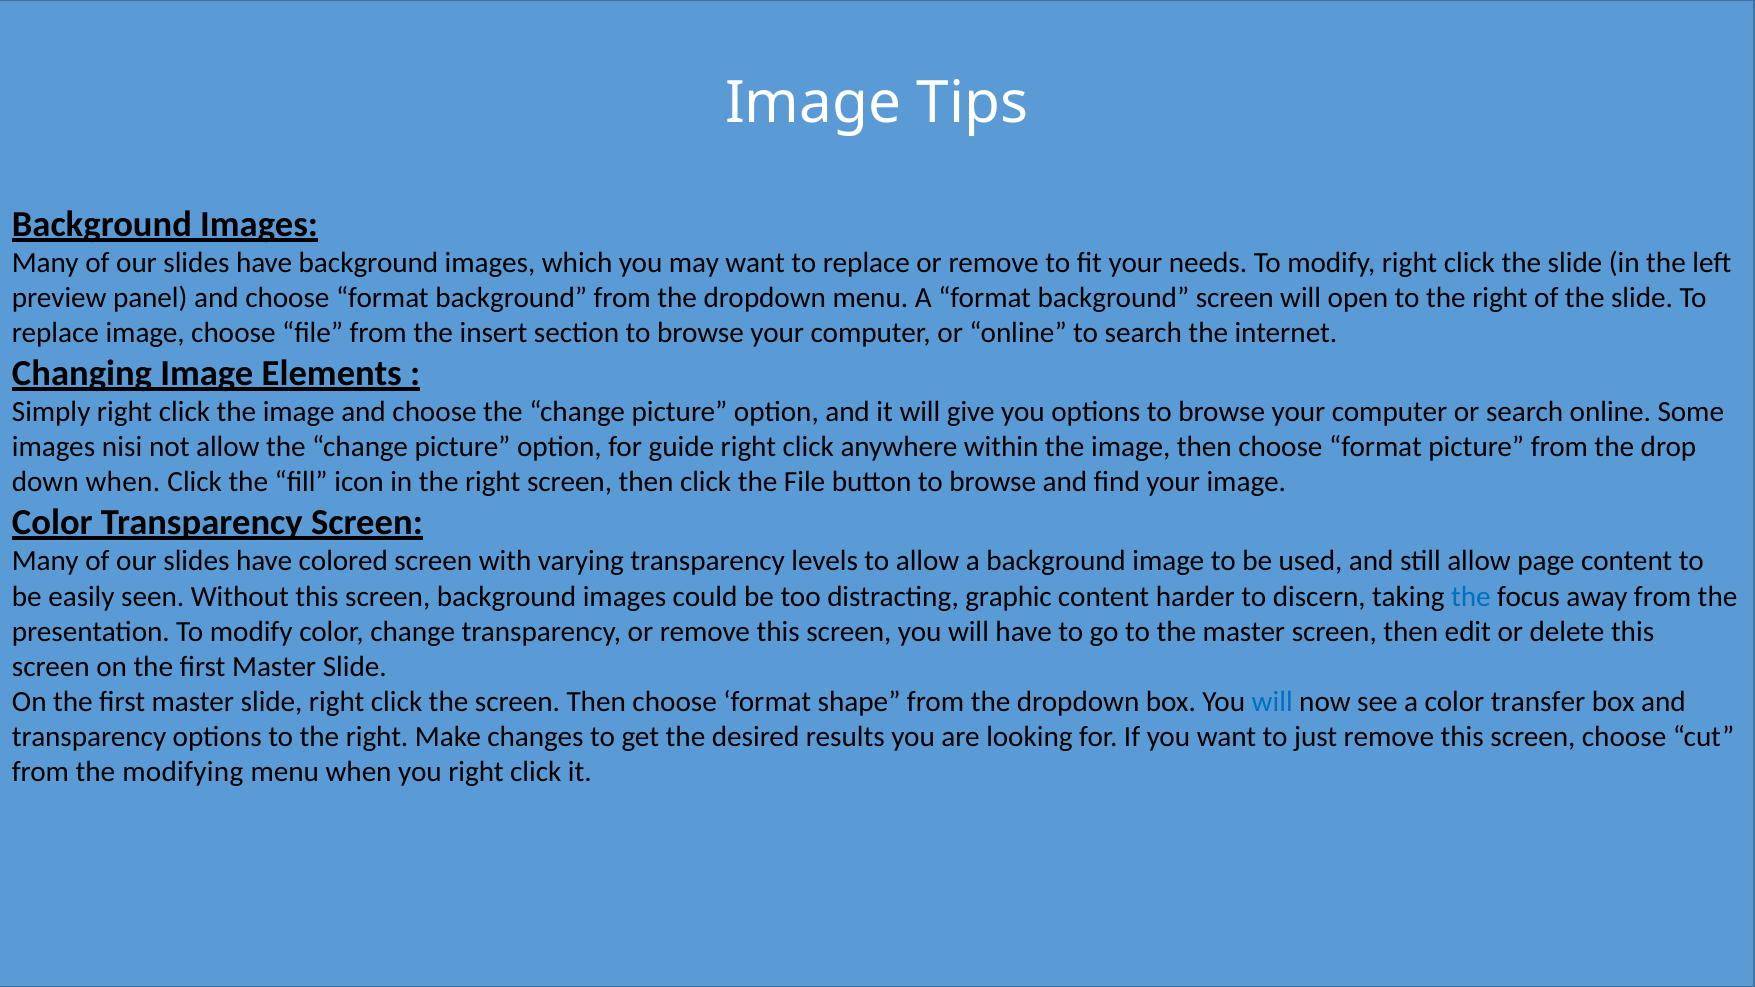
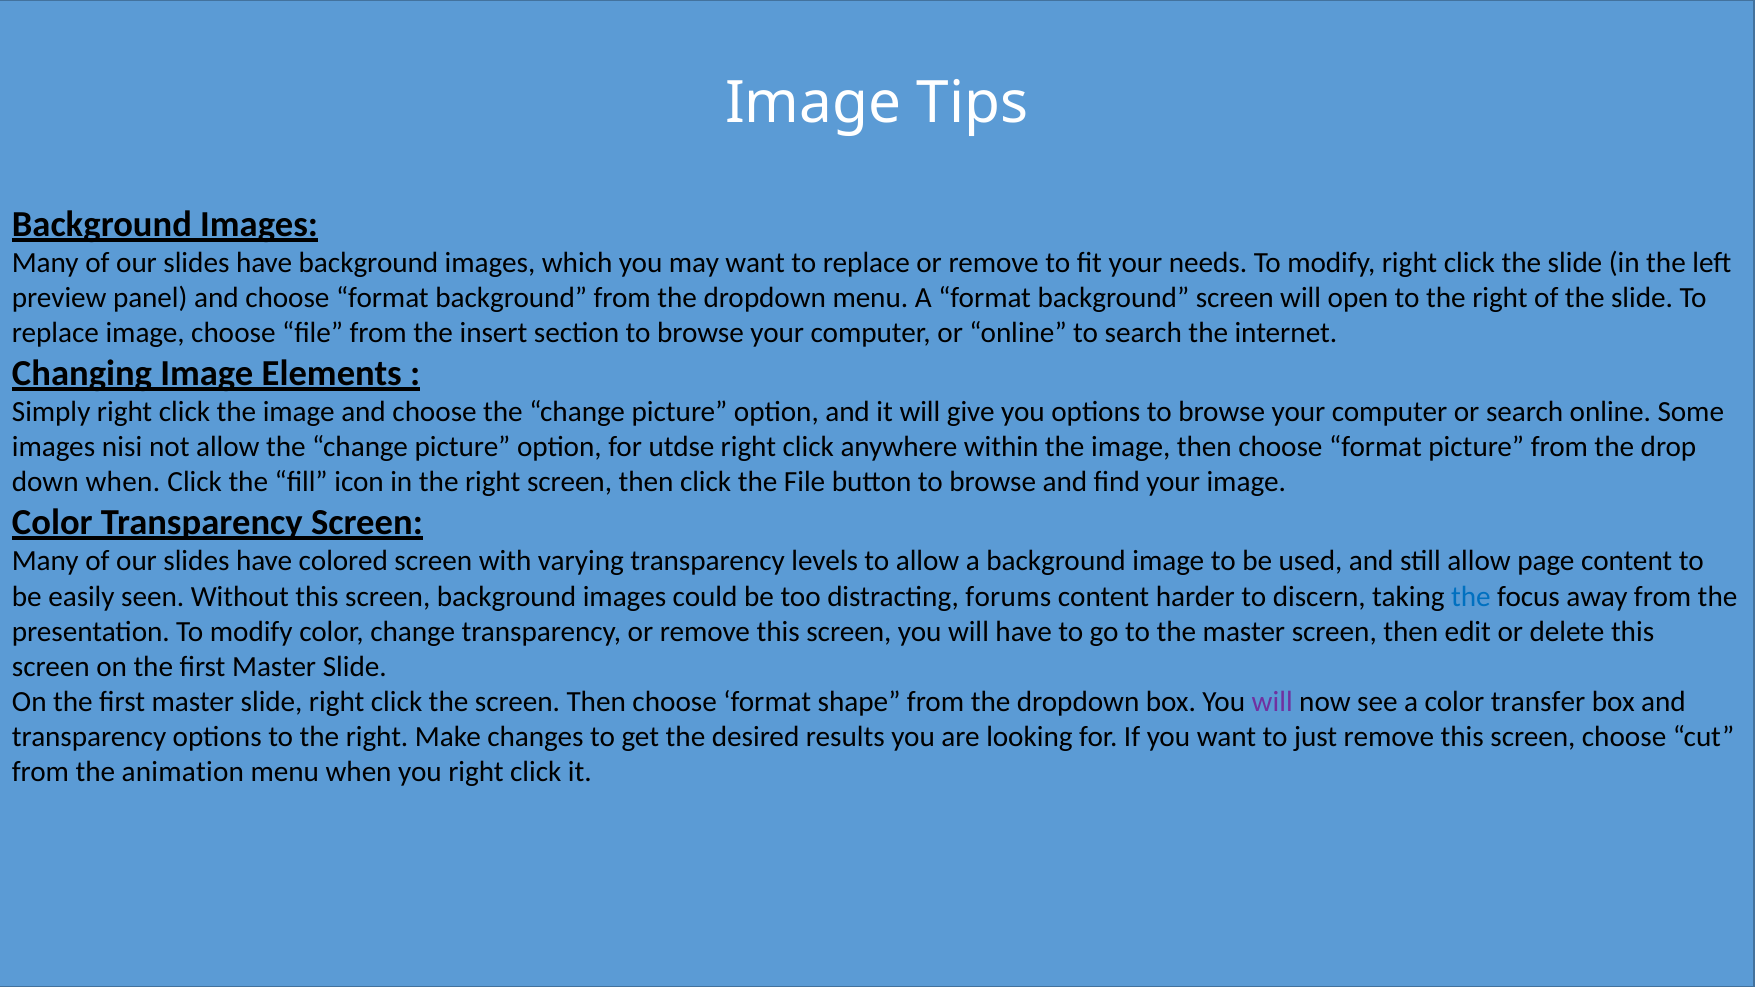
guide: guide -> utdse (682, 447)
graphic: graphic -> forums (1008, 596)
will colour: blue -> purple (1272, 702)
modifying: modifying -> animation (183, 772)
